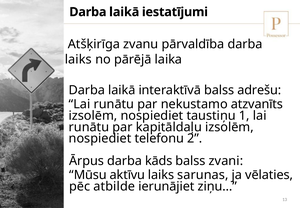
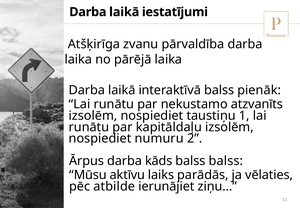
laiks: laiks -> laika (78, 59)
adrešu: adrešu -> pienāk (259, 90)
telefonu: telefonu -> numuru (159, 138)
balss zvani: zvani -> balss (226, 161)
sarunas: sarunas -> parādās (203, 175)
